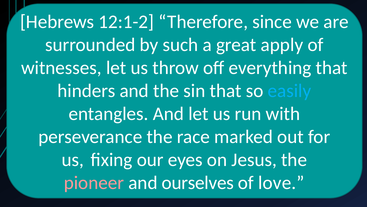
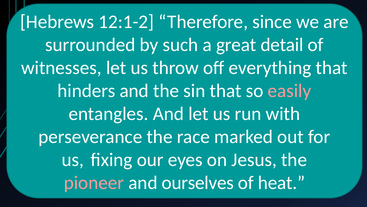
apply: apply -> detail (282, 45)
easily colour: light blue -> pink (289, 91)
love: love -> heat (281, 182)
